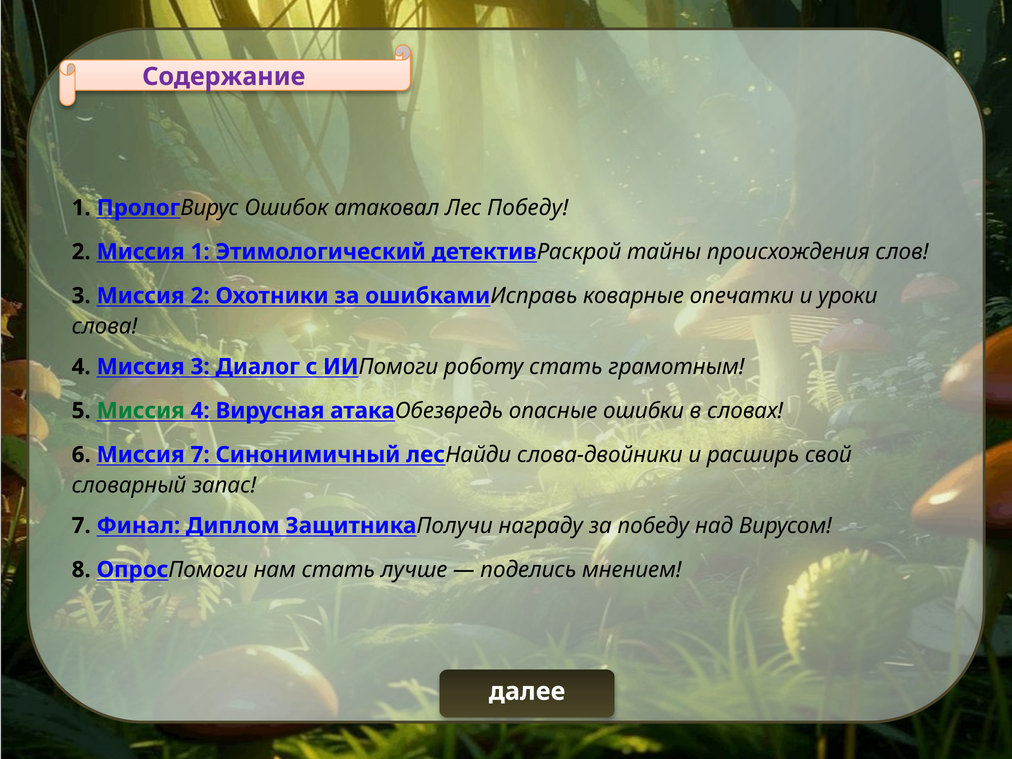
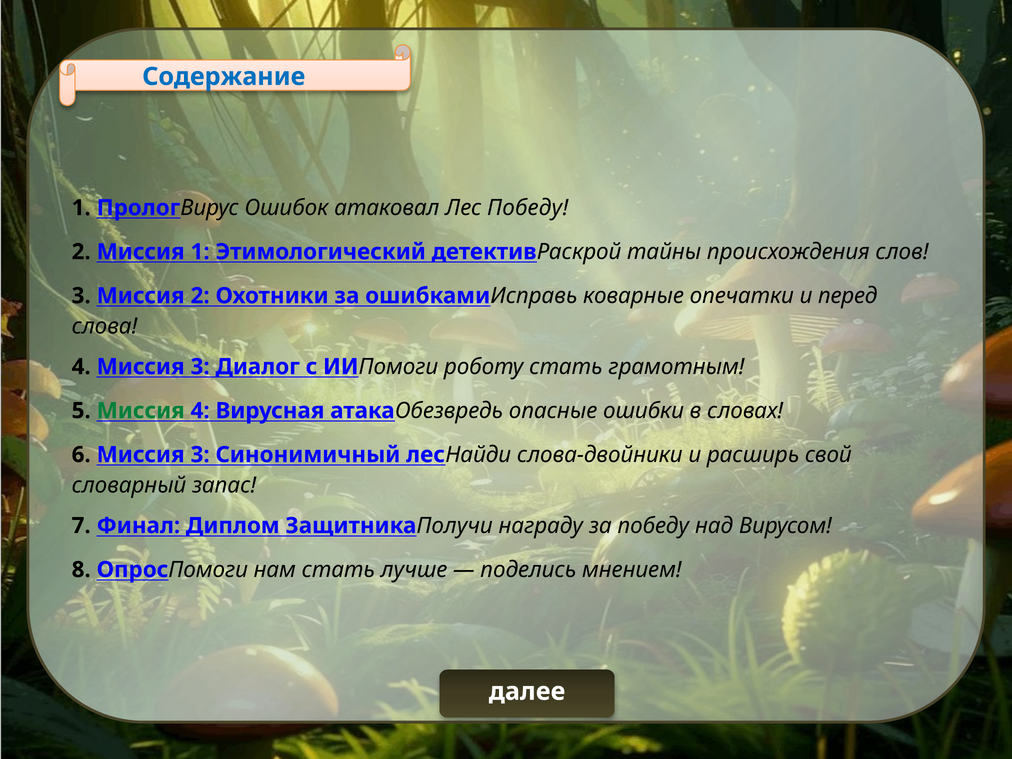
Содержание colour: purple -> blue (224, 77)
уроки: уроки -> перед (848, 296)
6 Миссия 7: 7 -> 3 (200, 455)
